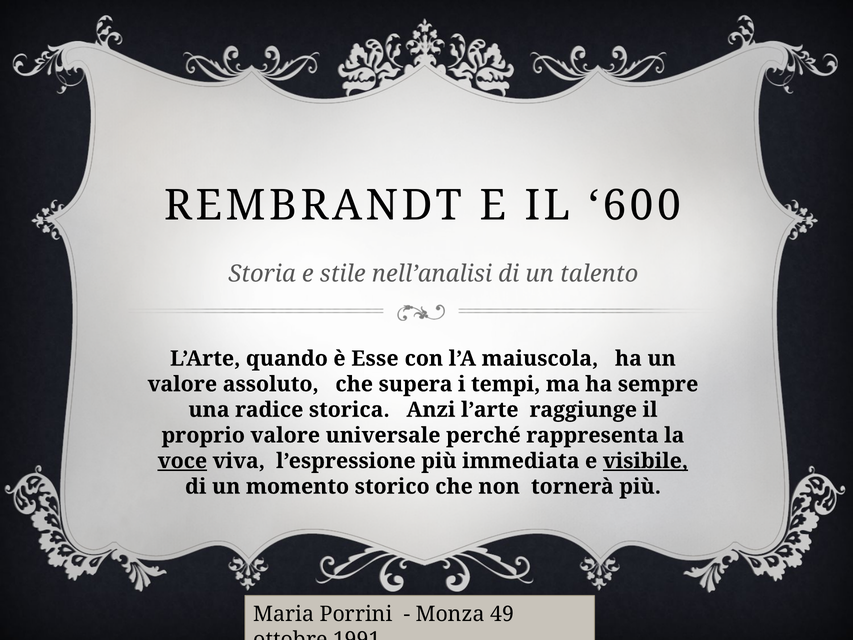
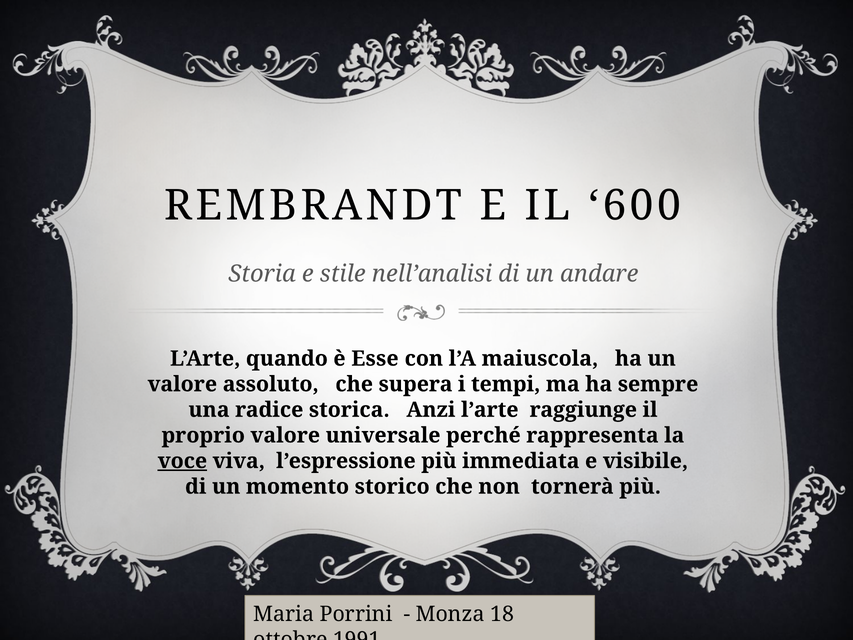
talento: talento -> andare (599, 274)
visibile underline: present -> none (645, 461)
49: 49 -> 18 (502, 614)
